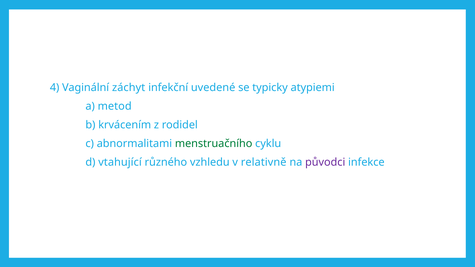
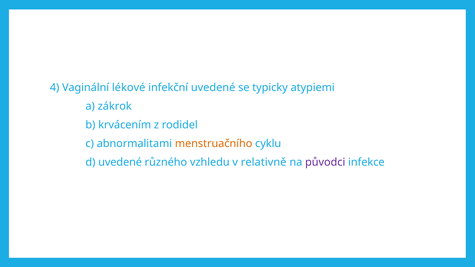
záchyt: záchyt -> lékové (129, 88)
metod: metod -> zákrok (115, 106)
menstruačního colour: green -> orange (214, 144)
d vtahující: vtahující -> uvedené (120, 162)
